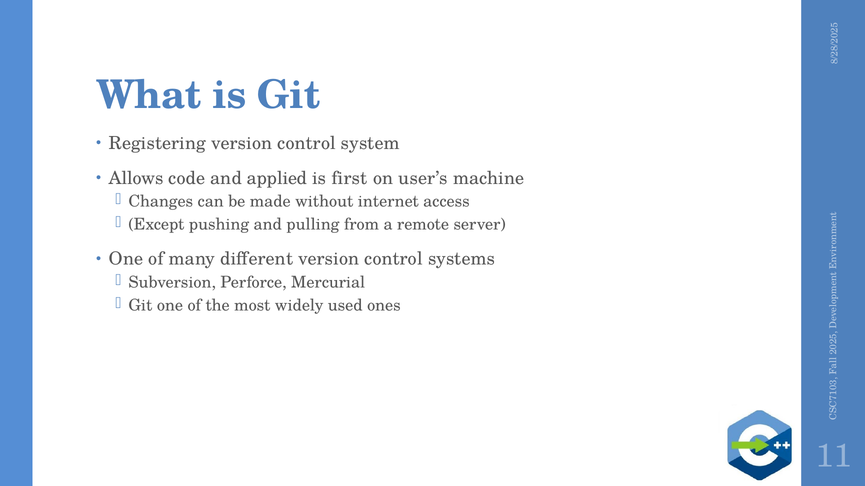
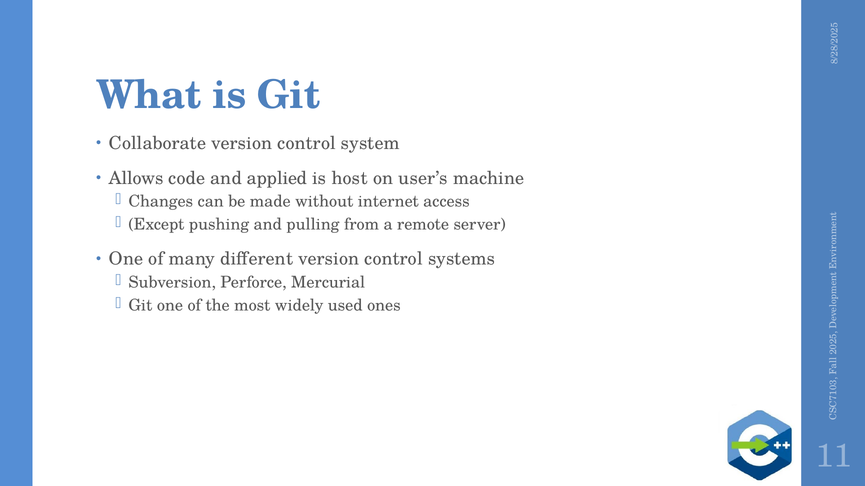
Registering: Registering -> Collaborate (158, 143)
first: first -> host (350, 178)
